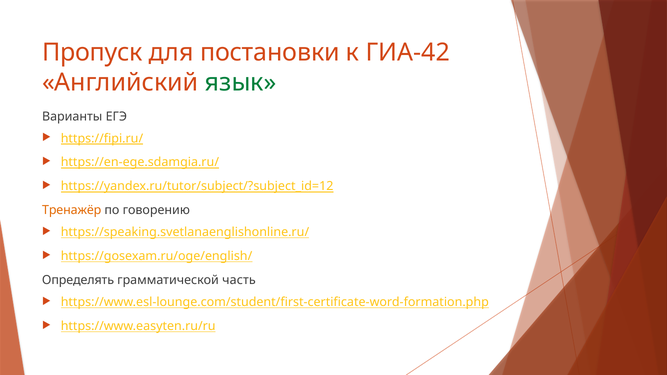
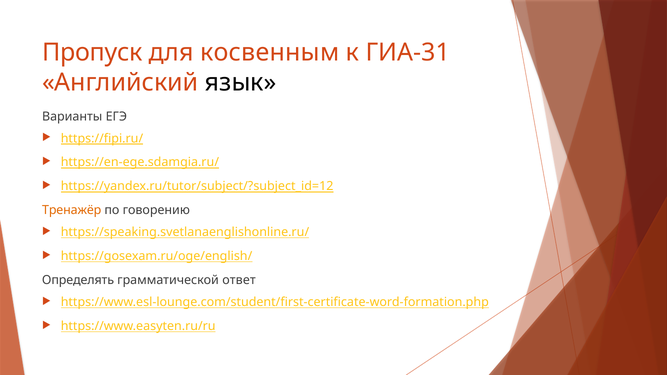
постановки: постановки -> косвенным (270, 53)
ГИА-42: ГИА-42 -> ГИА-31 (408, 53)
язык colour: green -> black (241, 83)
часть: часть -> ответ (239, 280)
